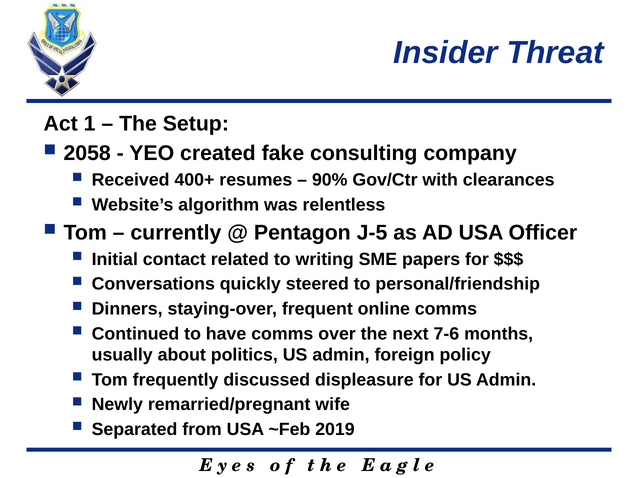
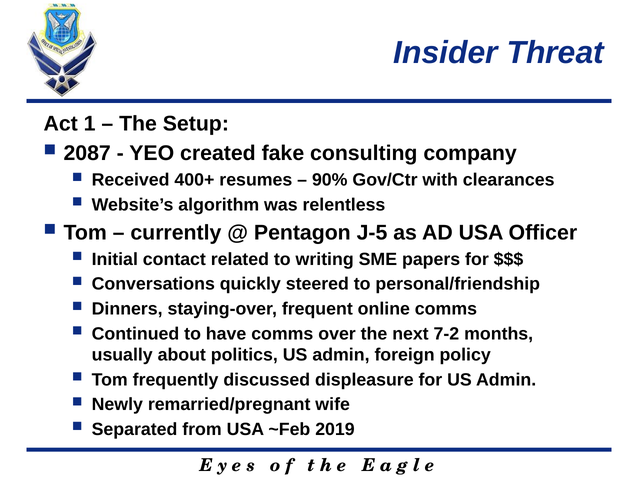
2058: 2058 -> 2087 (87, 154)
7-6: 7-6 -> 7-2 (446, 334)
